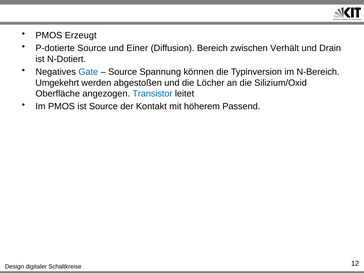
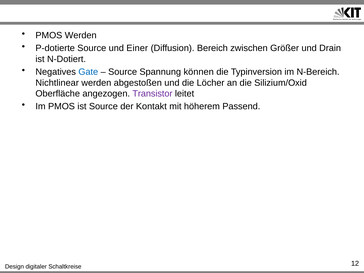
PMOS Erzeugt: Erzeugt -> Werden (81, 35)
Verhält: Verhält -> Größer (285, 48)
Umgekehrt: Umgekehrt -> Nichtlinear (57, 83)
Transistor colour: blue -> purple (152, 94)
